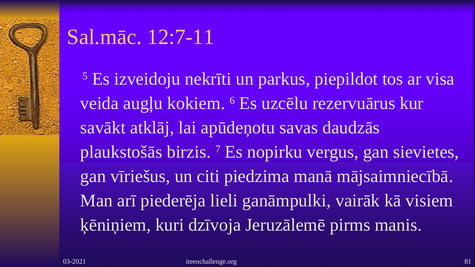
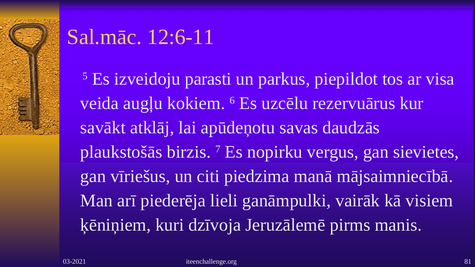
12:7-11: 12:7-11 -> 12:6-11 (181, 37)
nekrīti: nekrīti -> parasti (208, 79)
